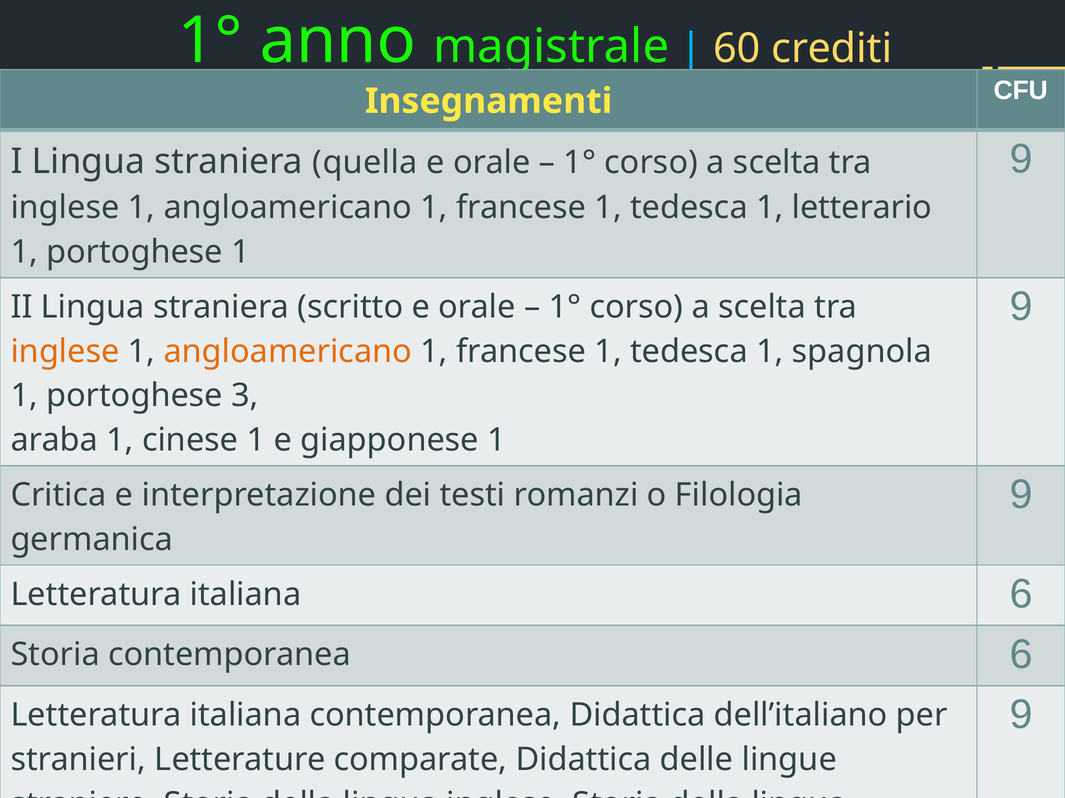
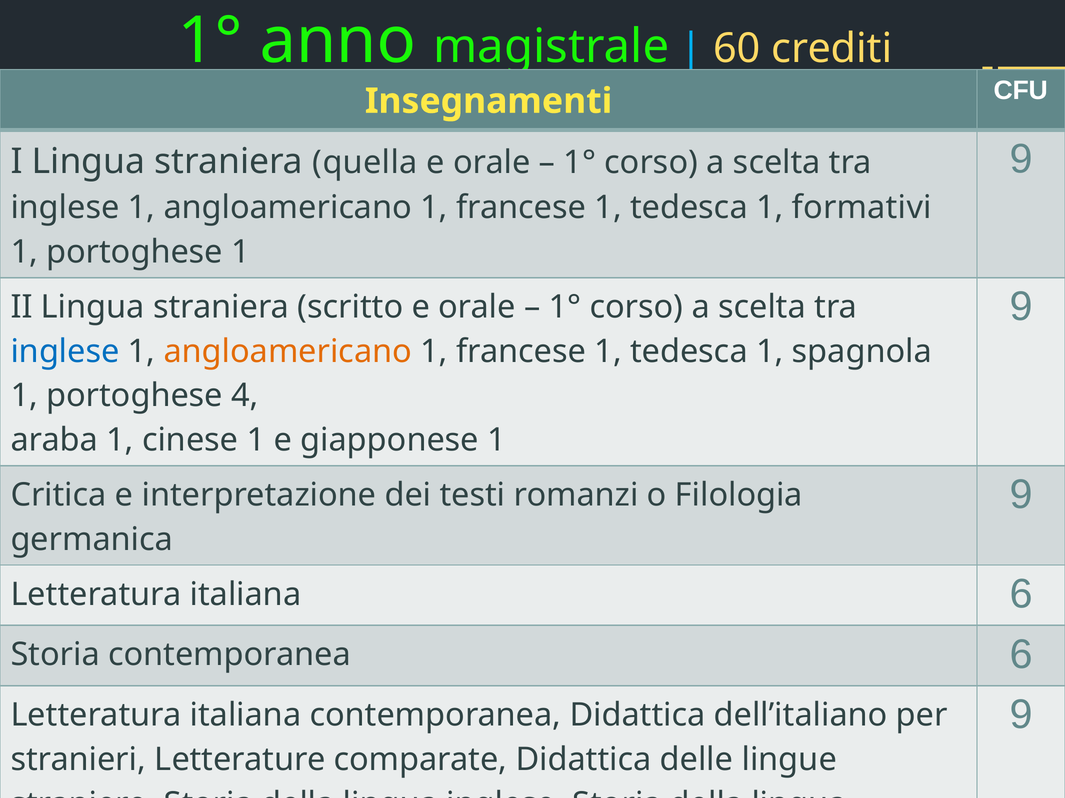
letterario: letterario -> formativi (862, 208)
inglese colour: orange -> blue (65, 352)
3: 3 -> 4 (245, 396)
